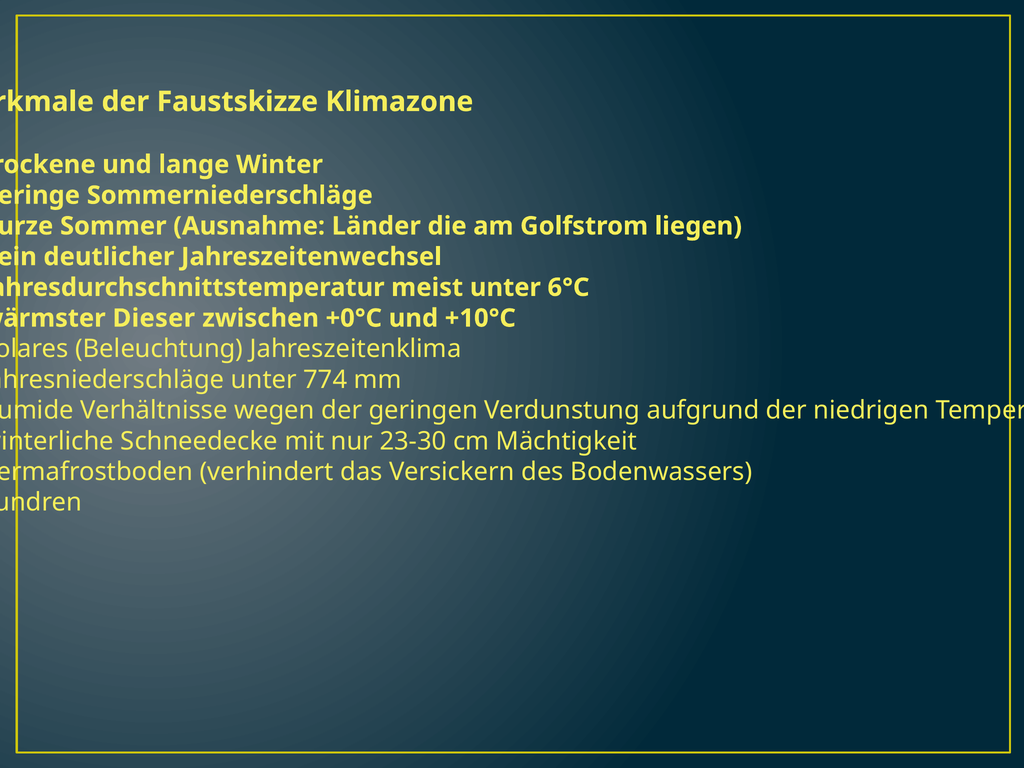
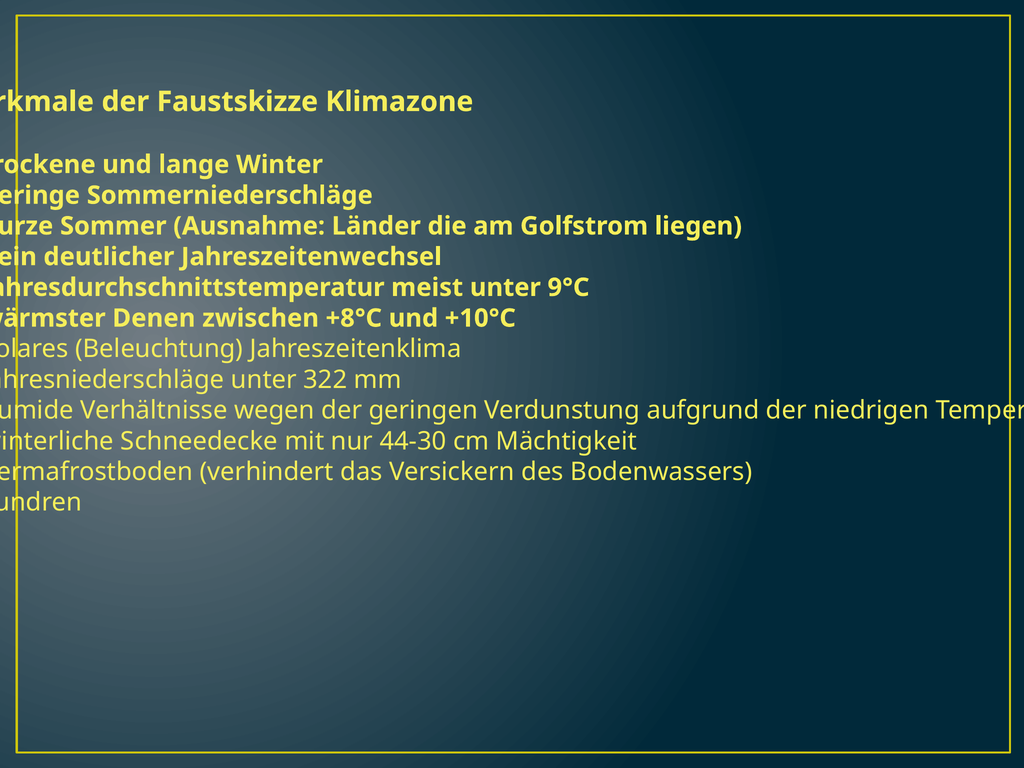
6°C: 6°C -> 9°C (568, 288)
Dieser: Dieser -> Denen (154, 318)
+0°C: +0°C -> +8°C (354, 318)
774: 774 -> 322 (325, 380)
23-30: 23-30 -> 44-30 (413, 441)
